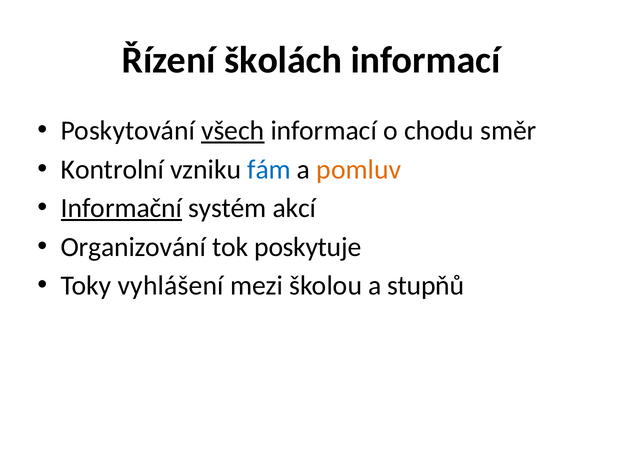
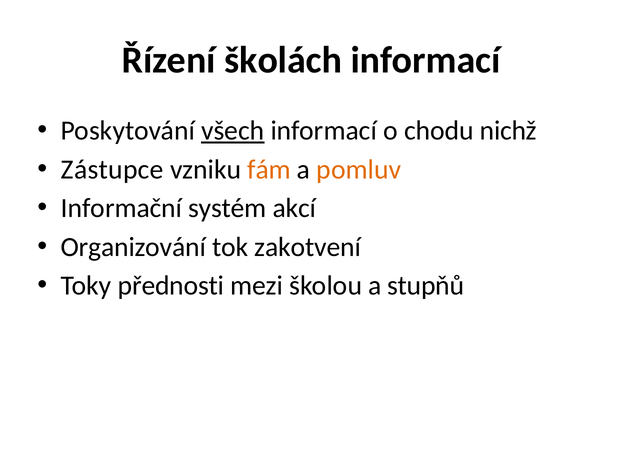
směr: směr -> nichž (508, 131)
Kontrolní: Kontrolní -> Zástupce (112, 169)
fám colour: blue -> orange (269, 169)
Informační underline: present -> none (122, 208)
poskytuje: poskytuje -> zakotvení (308, 247)
vyhlášení: vyhlášení -> přednosti (171, 286)
